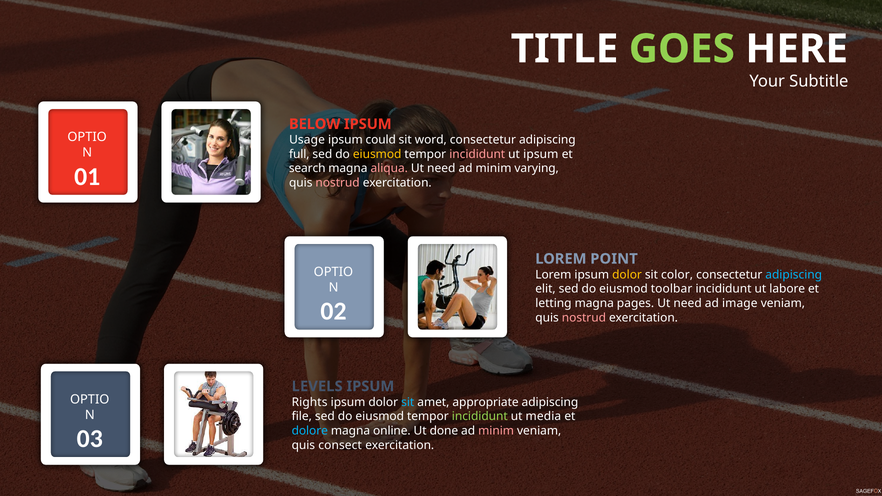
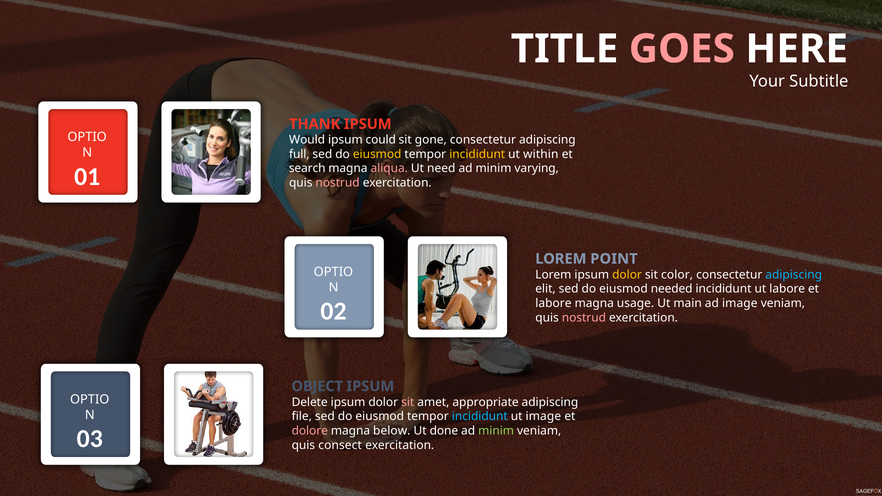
GOES colour: light green -> pink (682, 49)
BELOW: BELOW -> THANK (315, 124)
Usage: Usage -> Would (307, 140)
word: word -> gone (431, 140)
incididunt colour: pink -> yellow (477, 154)
ut ipsum: ipsum -> within (541, 154)
toolbar: toolbar -> needed (672, 289)
letting: letting -> labore (553, 303)
pages: pages -> usage (636, 303)
need: need -> main (688, 303)
LEVELS: LEVELS -> OBJECT (317, 386)
Rights: Rights -> Delete (310, 402)
sit colour: light blue -> pink (408, 402)
incididunt colour: light green -> light blue (480, 417)
ut media: media -> image (543, 417)
dolore colour: light blue -> pink (310, 431)
online: online -> below (392, 431)
minim colour: pink -> light green (496, 431)
